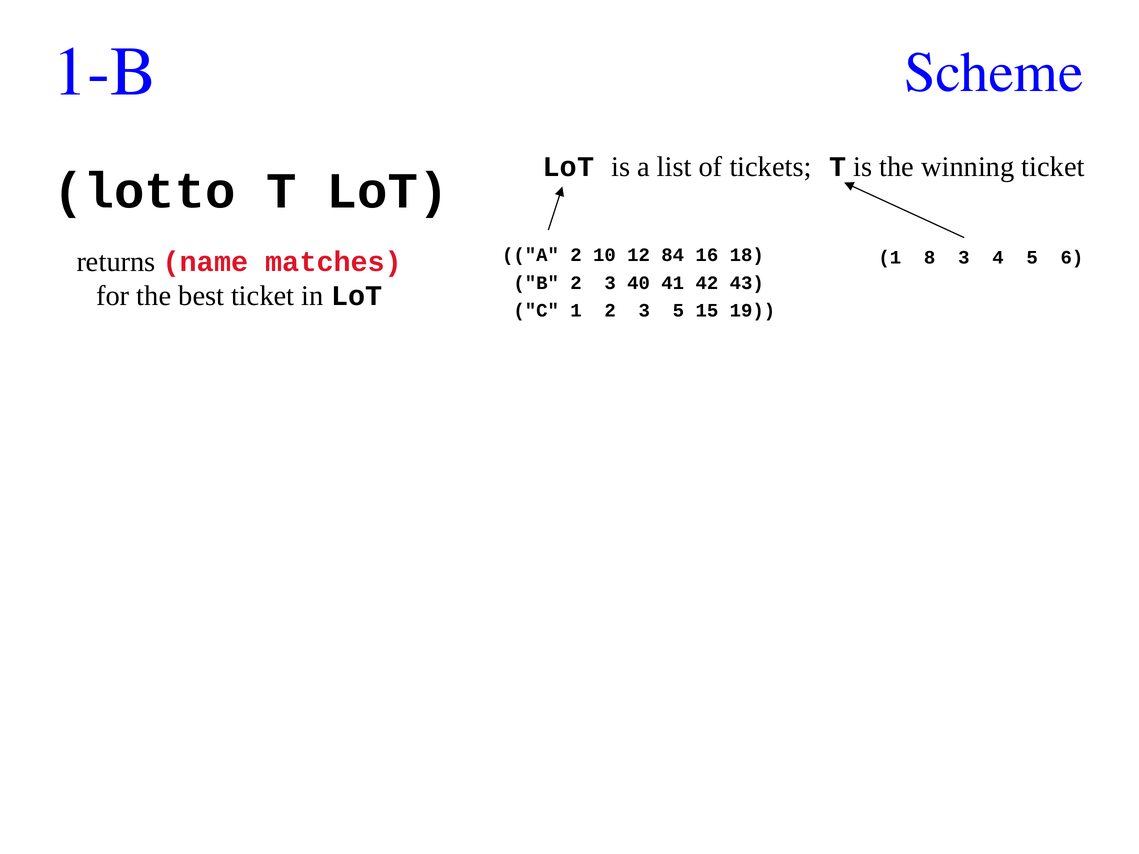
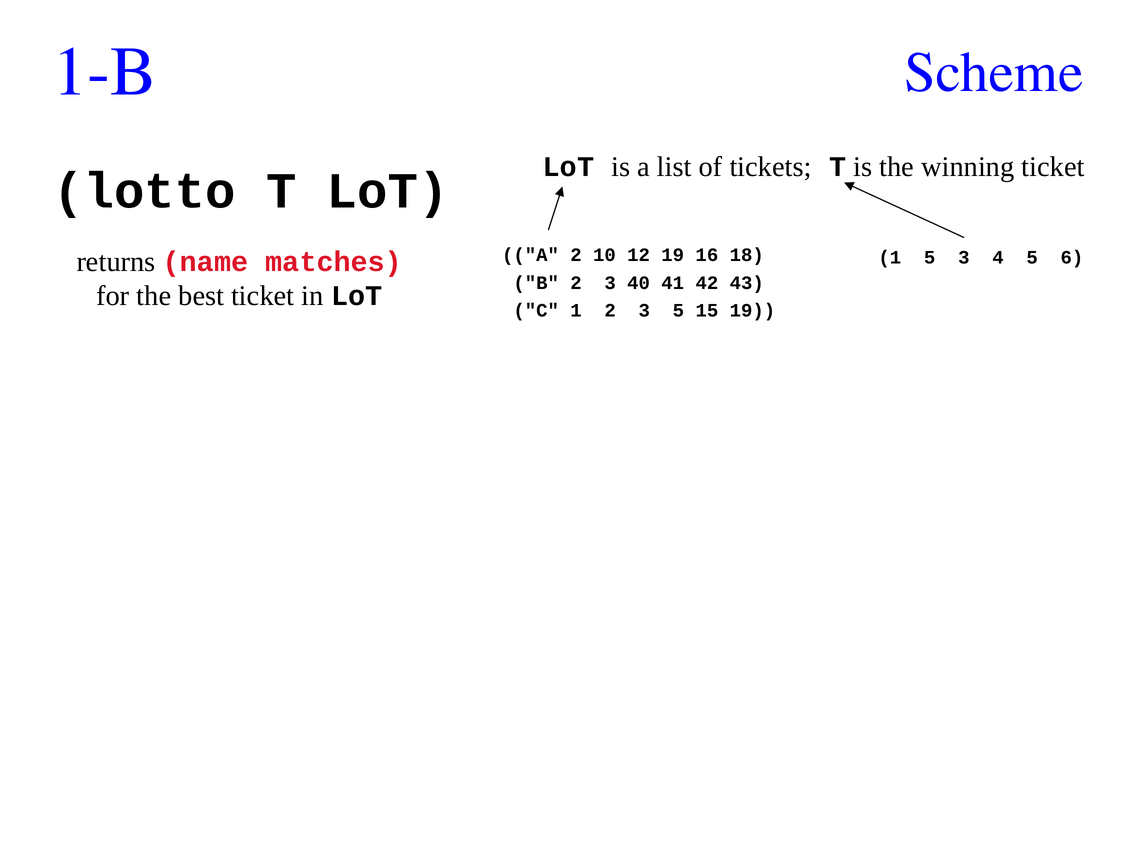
12 84: 84 -> 19 (673, 255)
1 8: 8 -> 5 (930, 258)
